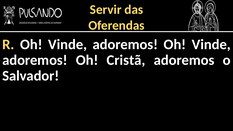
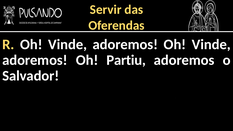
Cristã: Cristã -> Partiu (126, 60)
